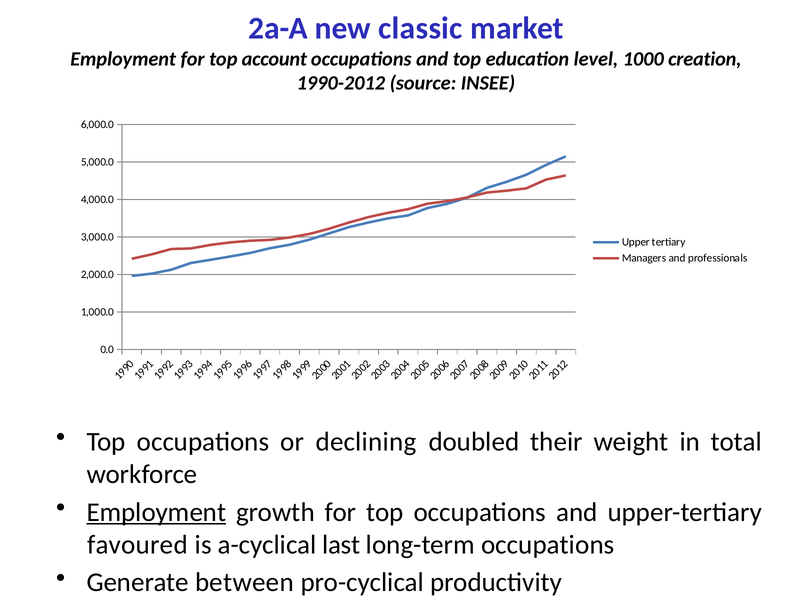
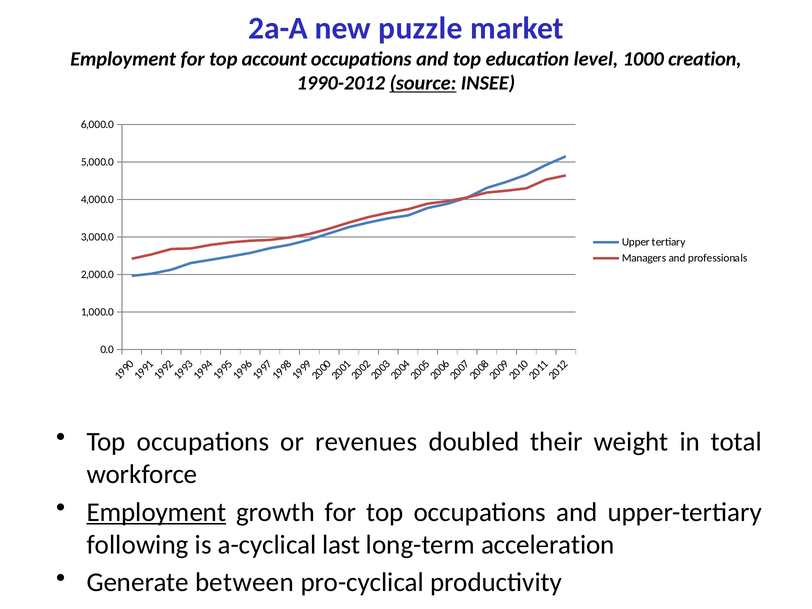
classic: classic -> puzzle (420, 29)
source underline: none -> present (423, 83)
declining: declining -> revenues (366, 442)
favoured: favoured -> following (138, 545)
long-term occupations: occupations -> acceleration (548, 545)
